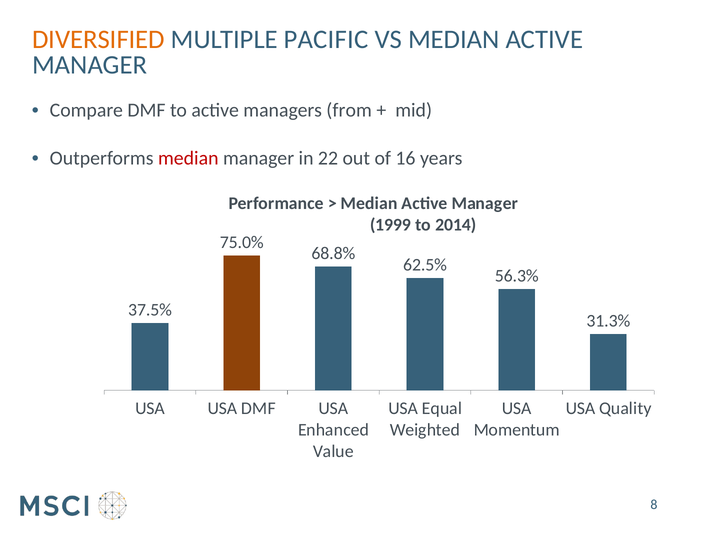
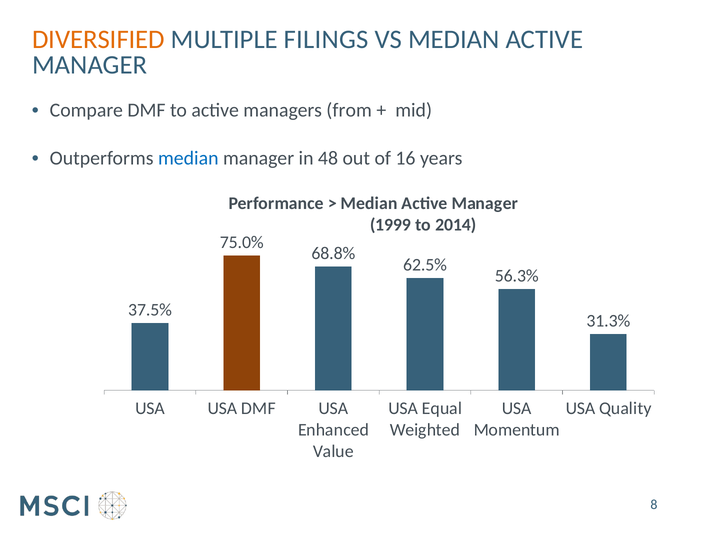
PACIFIC: PACIFIC -> FILINGS (326, 39)
median colour: red -> blue (188, 158)
22: 22 -> 48 (328, 158)
